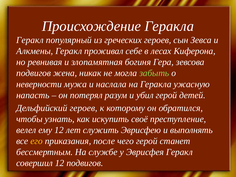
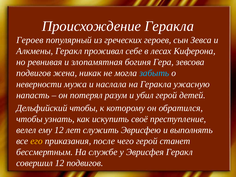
Геракл: Геракл -> Героев (30, 40)
забыть colour: light green -> light blue (154, 73)
Дельфийский героев: героев -> чтобы (84, 108)
